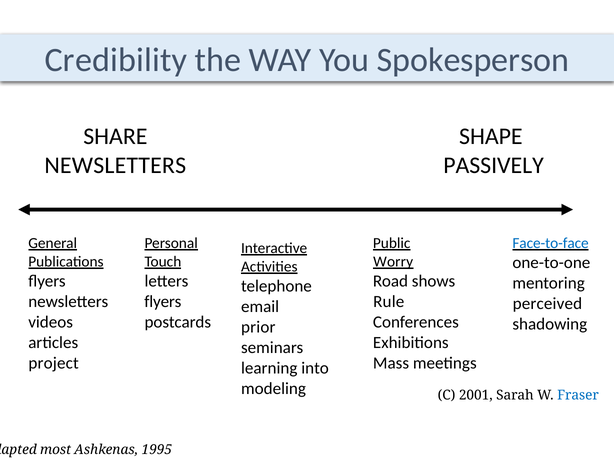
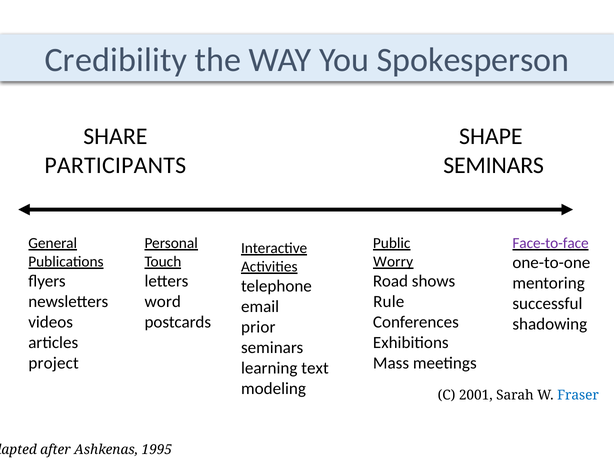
NEWSLETTERS: NEWSLETTERS -> PARTICIPANTS (115, 165)
PASSIVELY: PASSIVELY -> SEMINARS (494, 165)
Face-to-face colour: blue -> purple (551, 243)
flyers: flyers -> word (163, 302)
perceived: perceived -> successful (547, 304)
into: into -> text (315, 368)
most: most -> after (55, 450)
